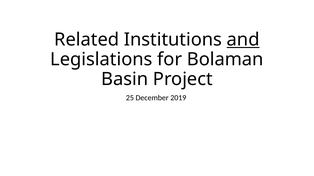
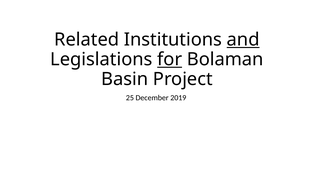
for underline: none -> present (170, 60)
